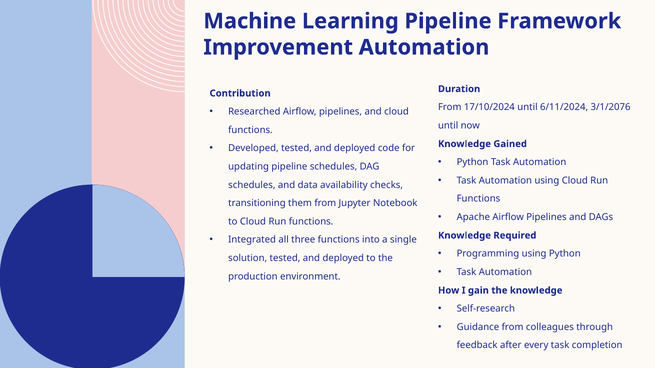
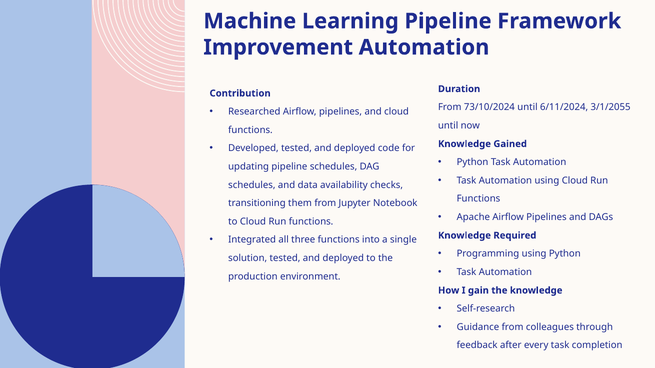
17/10/2024: 17/10/2024 -> 73/10/2024 (489, 107)
3/1/2076: 3/1/2076 -> 3/1/2055 (611, 107)
